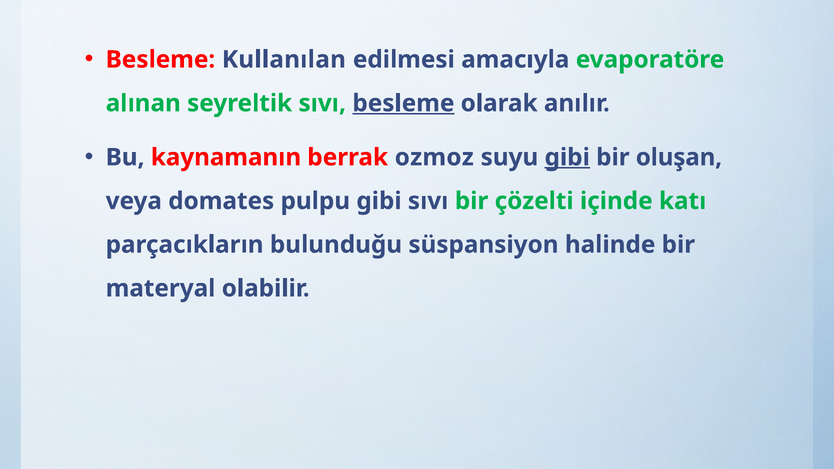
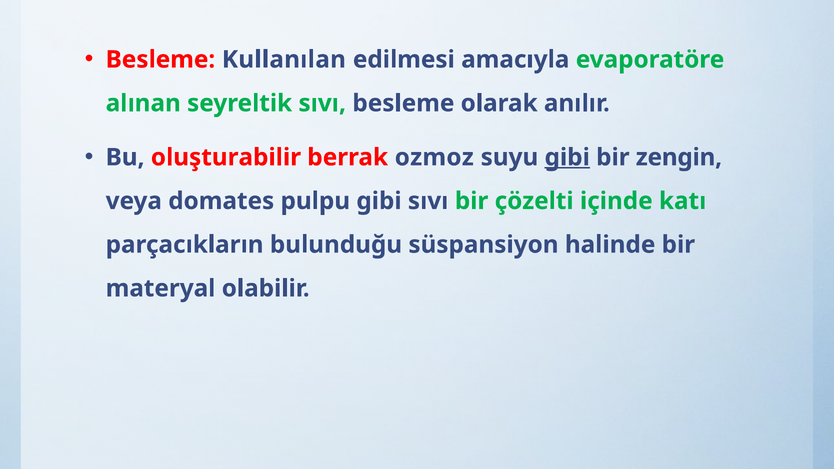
besleme underline: present -> none (403, 103)
kaynamanın: kaynamanın -> oluşturabilir (226, 157)
oluşan: oluşan -> zengin (679, 157)
